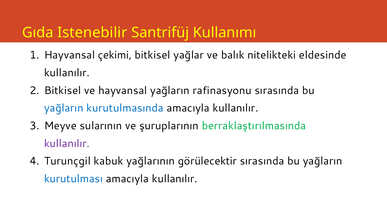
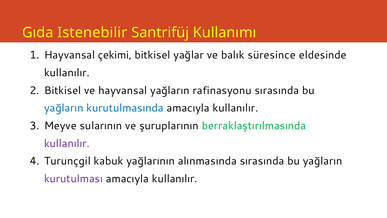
nitelikteki: nitelikteki -> süresince (272, 55)
görülecektir: görülecektir -> alınmasında (207, 161)
kurutulması colour: blue -> purple (73, 179)
